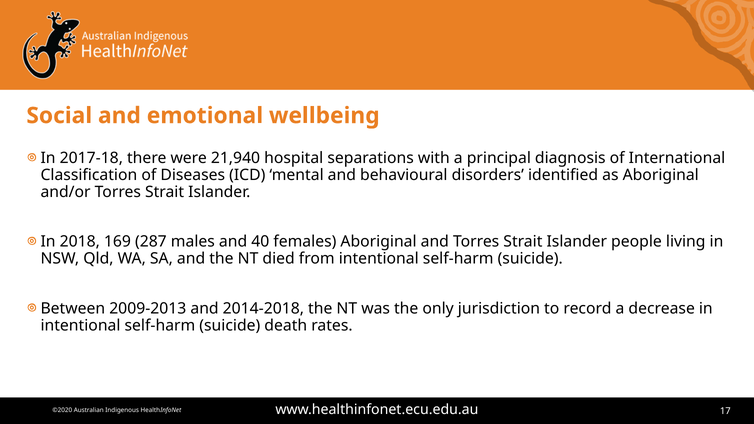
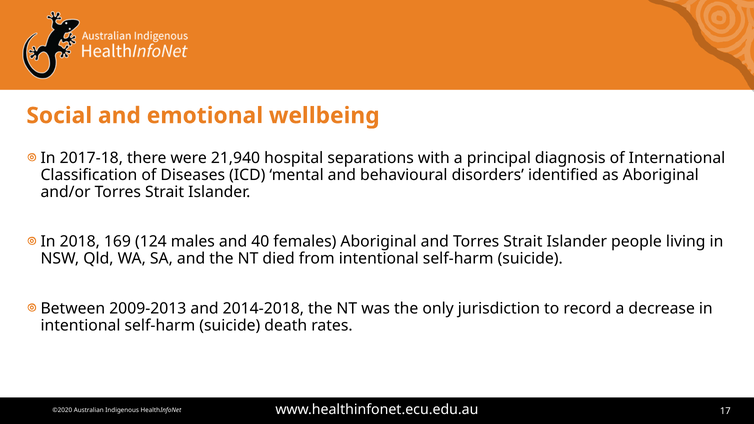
287: 287 -> 124 (151, 242)
